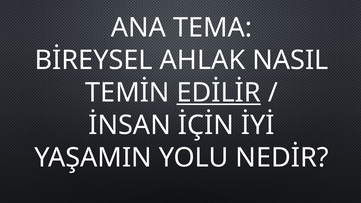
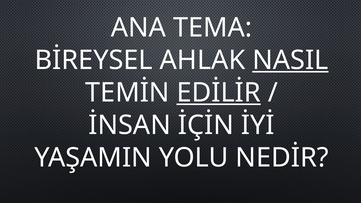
NASIL underline: none -> present (290, 60)
